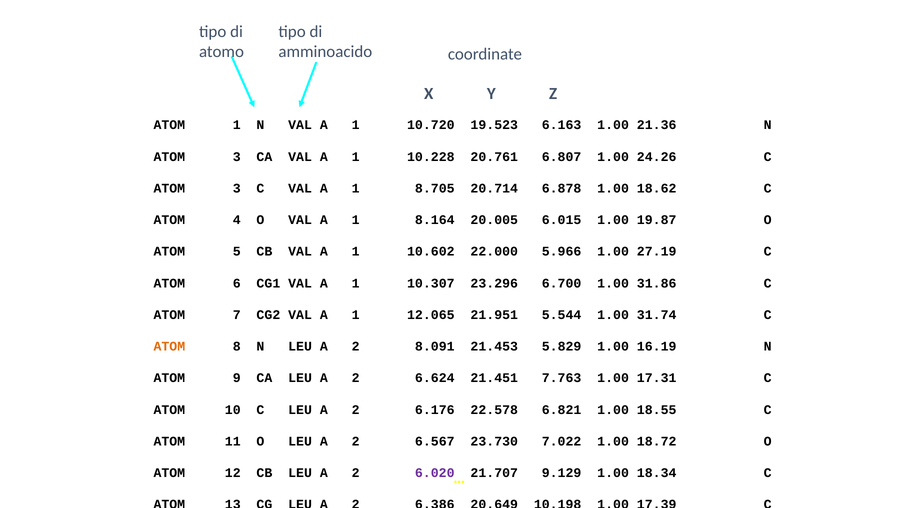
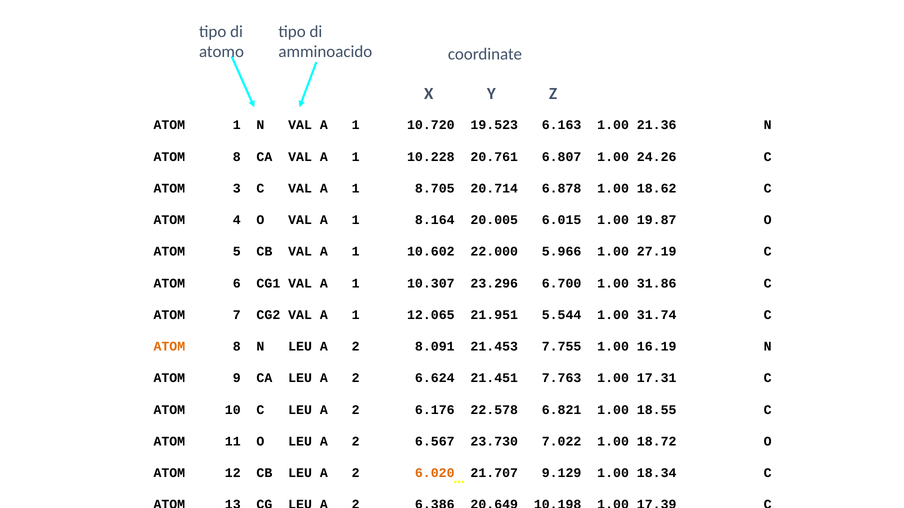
3: 3 -> 8 (237, 157)
5.829: 5.829 -> 7.755 (562, 347)
6.020 colour: purple -> orange (435, 473)
